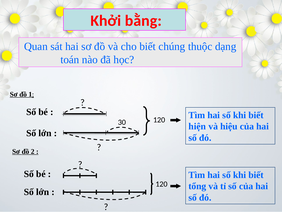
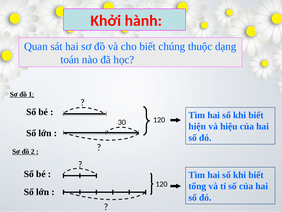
bằng: bằng -> hành (143, 21)
